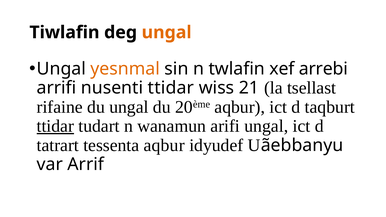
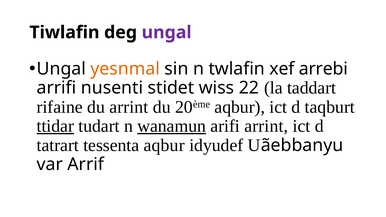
ungal colour: orange -> purple (167, 32)
nusenti ttidar: ttidar -> stidet (171, 88)
21: 21 -> 22 (249, 88)
tsellast: tsellast -> taddart (312, 88)
du ungal: ungal -> arrint (129, 107)
wanamun underline: none -> present (172, 126)
arifi ungal: ungal -> arrint (266, 126)
